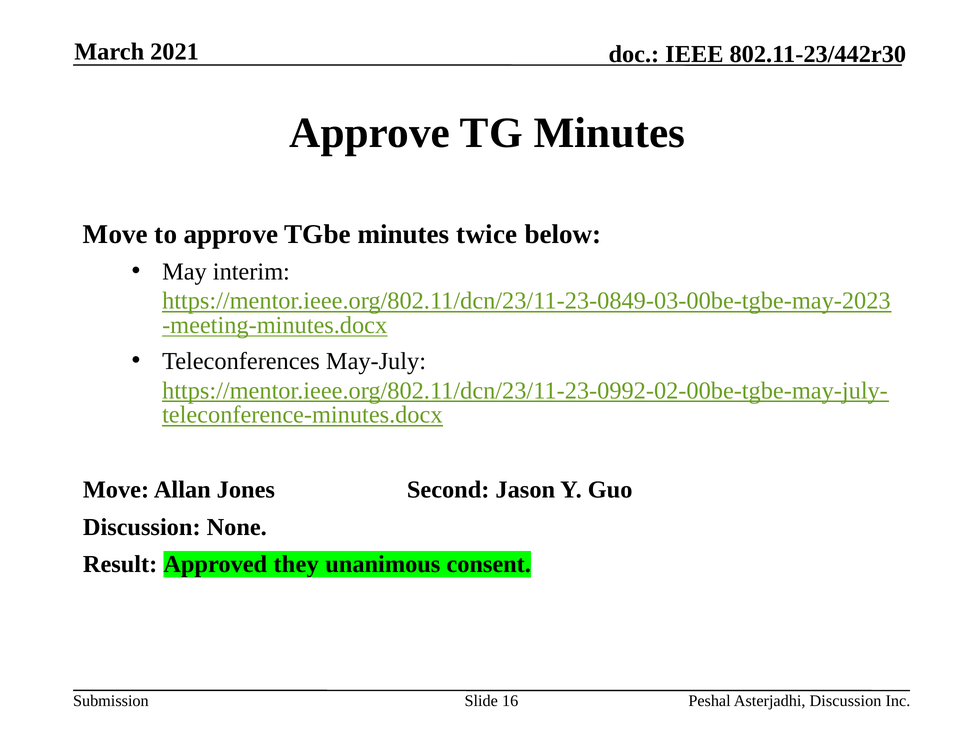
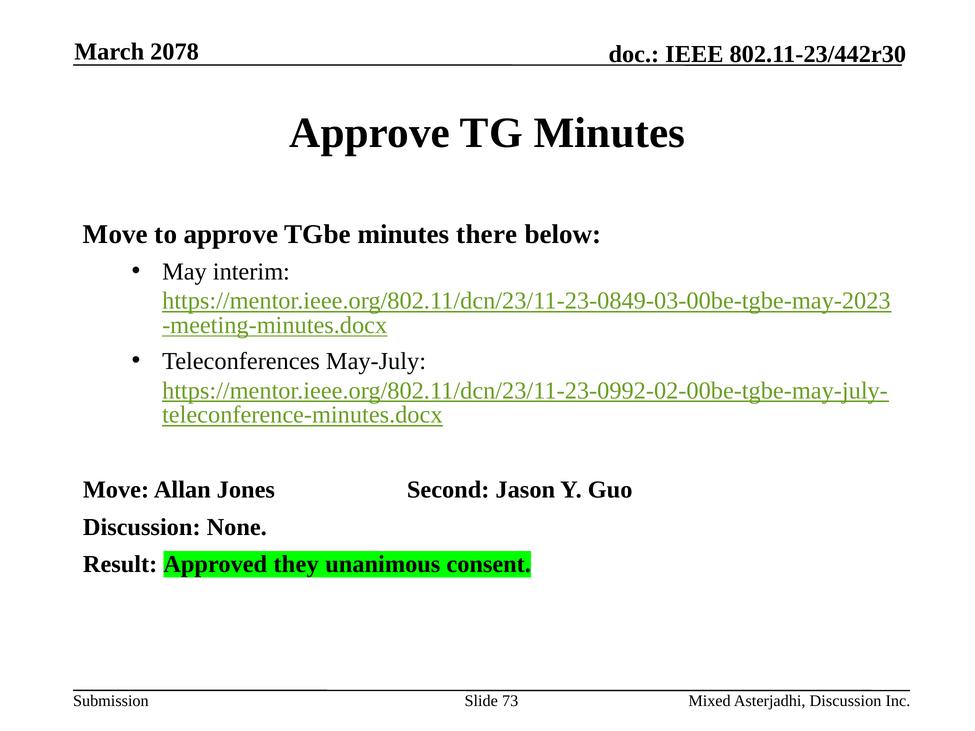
2021: 2021 -> 2078 (175, 52)
twice: twice -> there (487, 234)
16: 16 -> 73 (510, 701)
Peshal: Peshal -> Mixed (710, 701)
